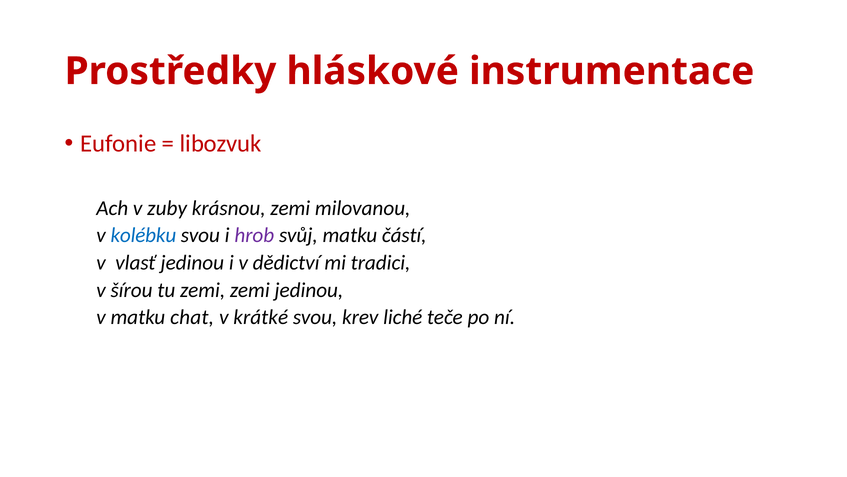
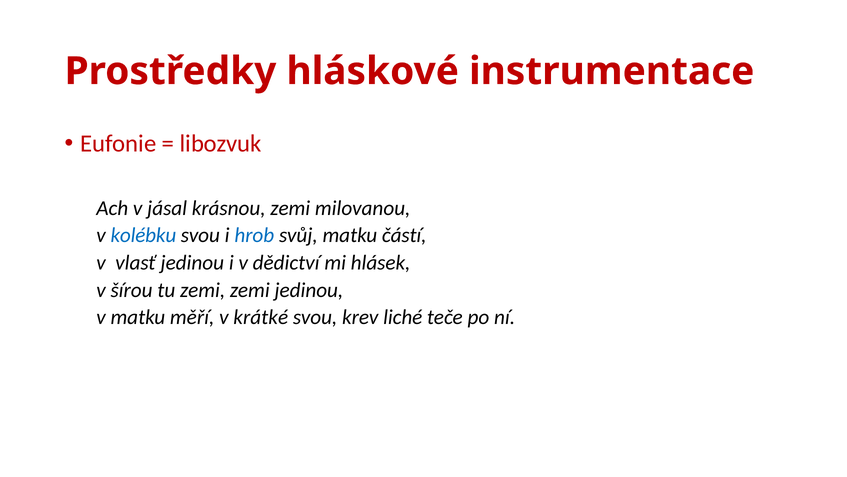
zuby: zuby -> jásal (167, 208)
hrob colour: purple -> blue (254, 235)
tradici: tradici -> hlásek (381, 262)
chat: chat -> měří (192, 317)
